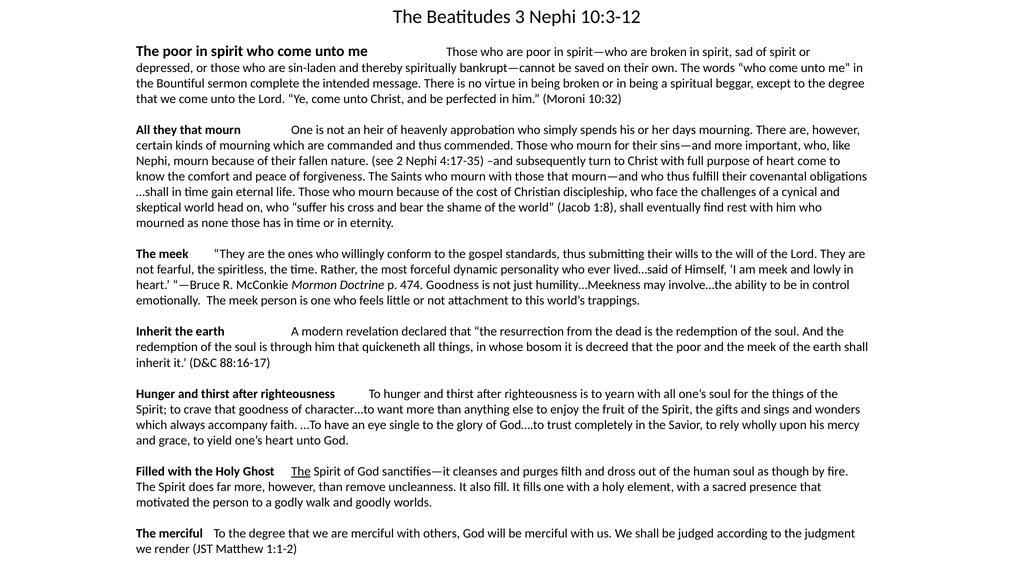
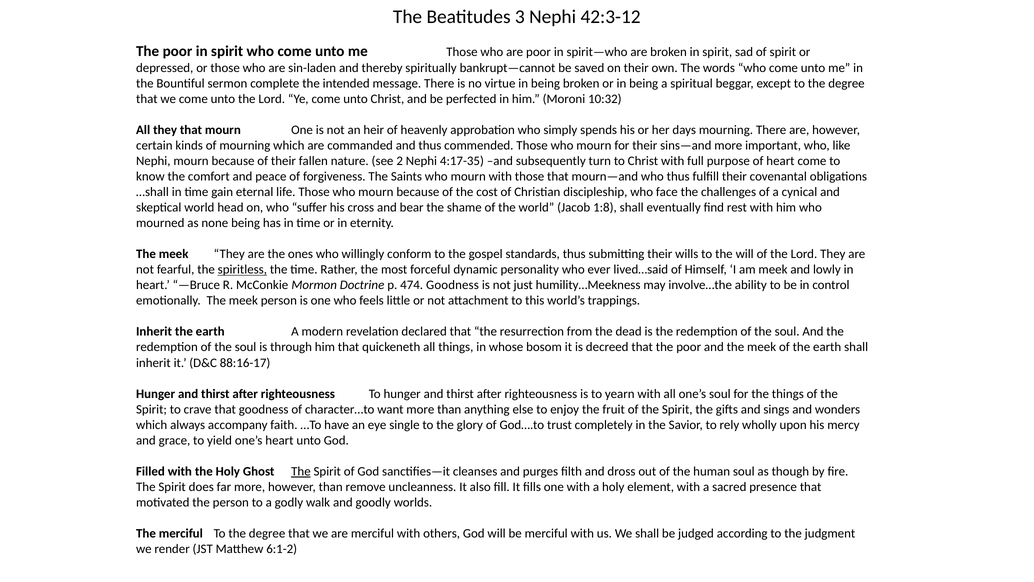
10:3-12: 10:3-12 -> 42:3-12 (611, 17)
none those: those -> being (246, 223)
spiritless underline: none -> present (242, 269)
1:1-2: 1:1-2 -> 6:1-2 (282, 549)
